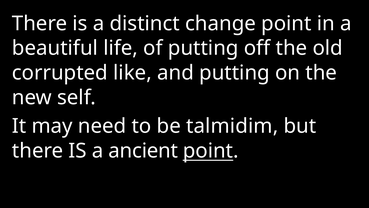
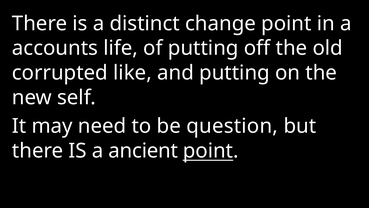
beautiful: beautiful -> accounts (55, 48)
talmidim: talmidim -> question (232, 126)
